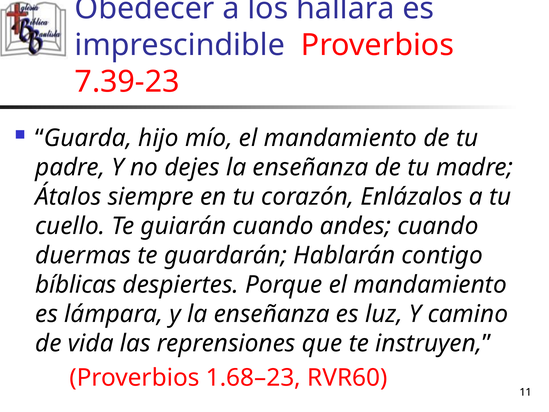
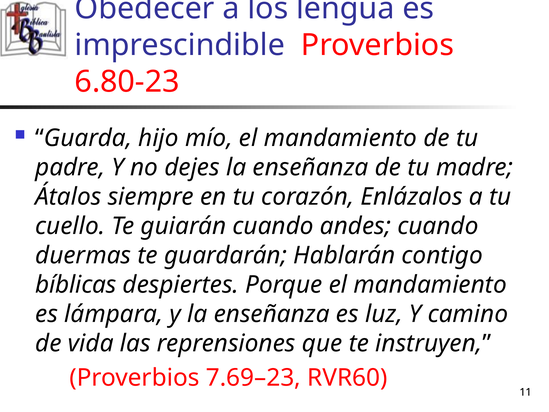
hallará: hallará -> lengua (345, 9)
7.39-23: 7.39-23 -> 6.80-23 (127, 82)
1.68–23: 1.68–23 -> 7.69–23 (253, 377)
